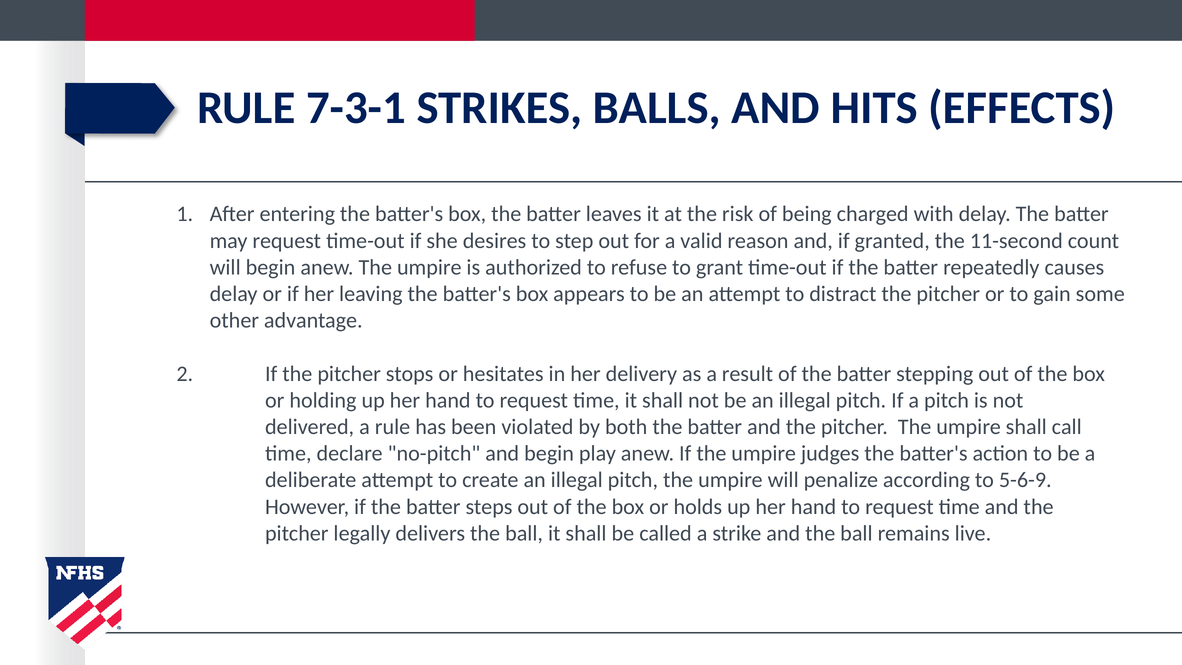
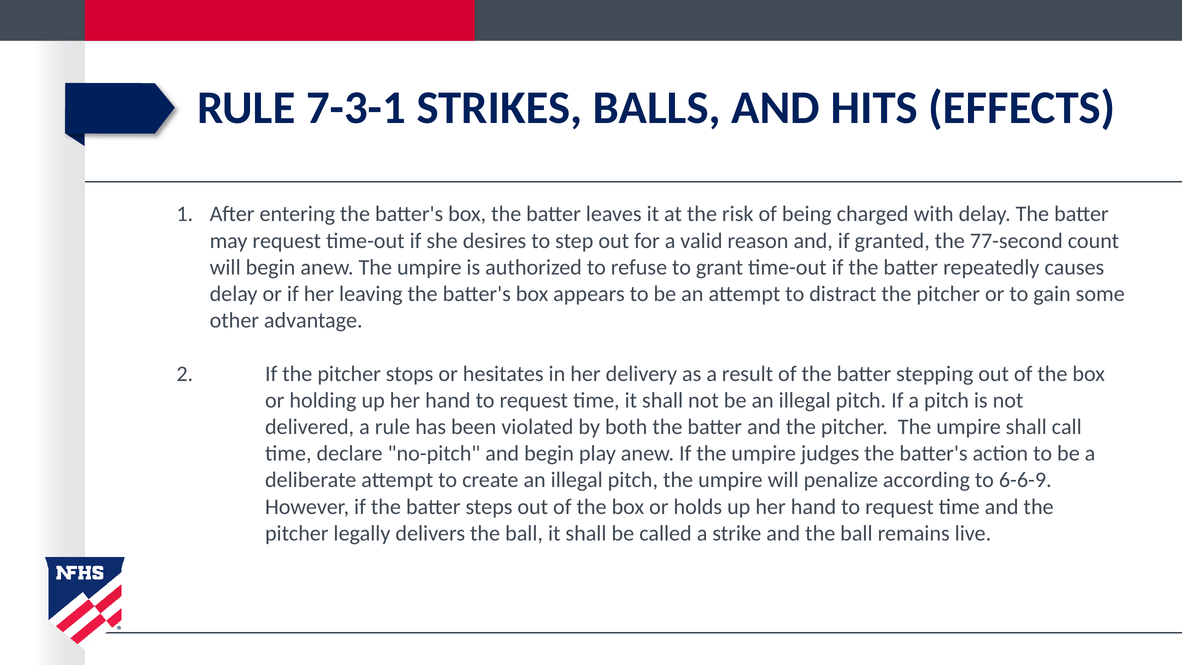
11-second: 11-second -> 77-second (1016, 241)
5-6-9: 5-6-9 -> 6-6-9 (1025, 480)
